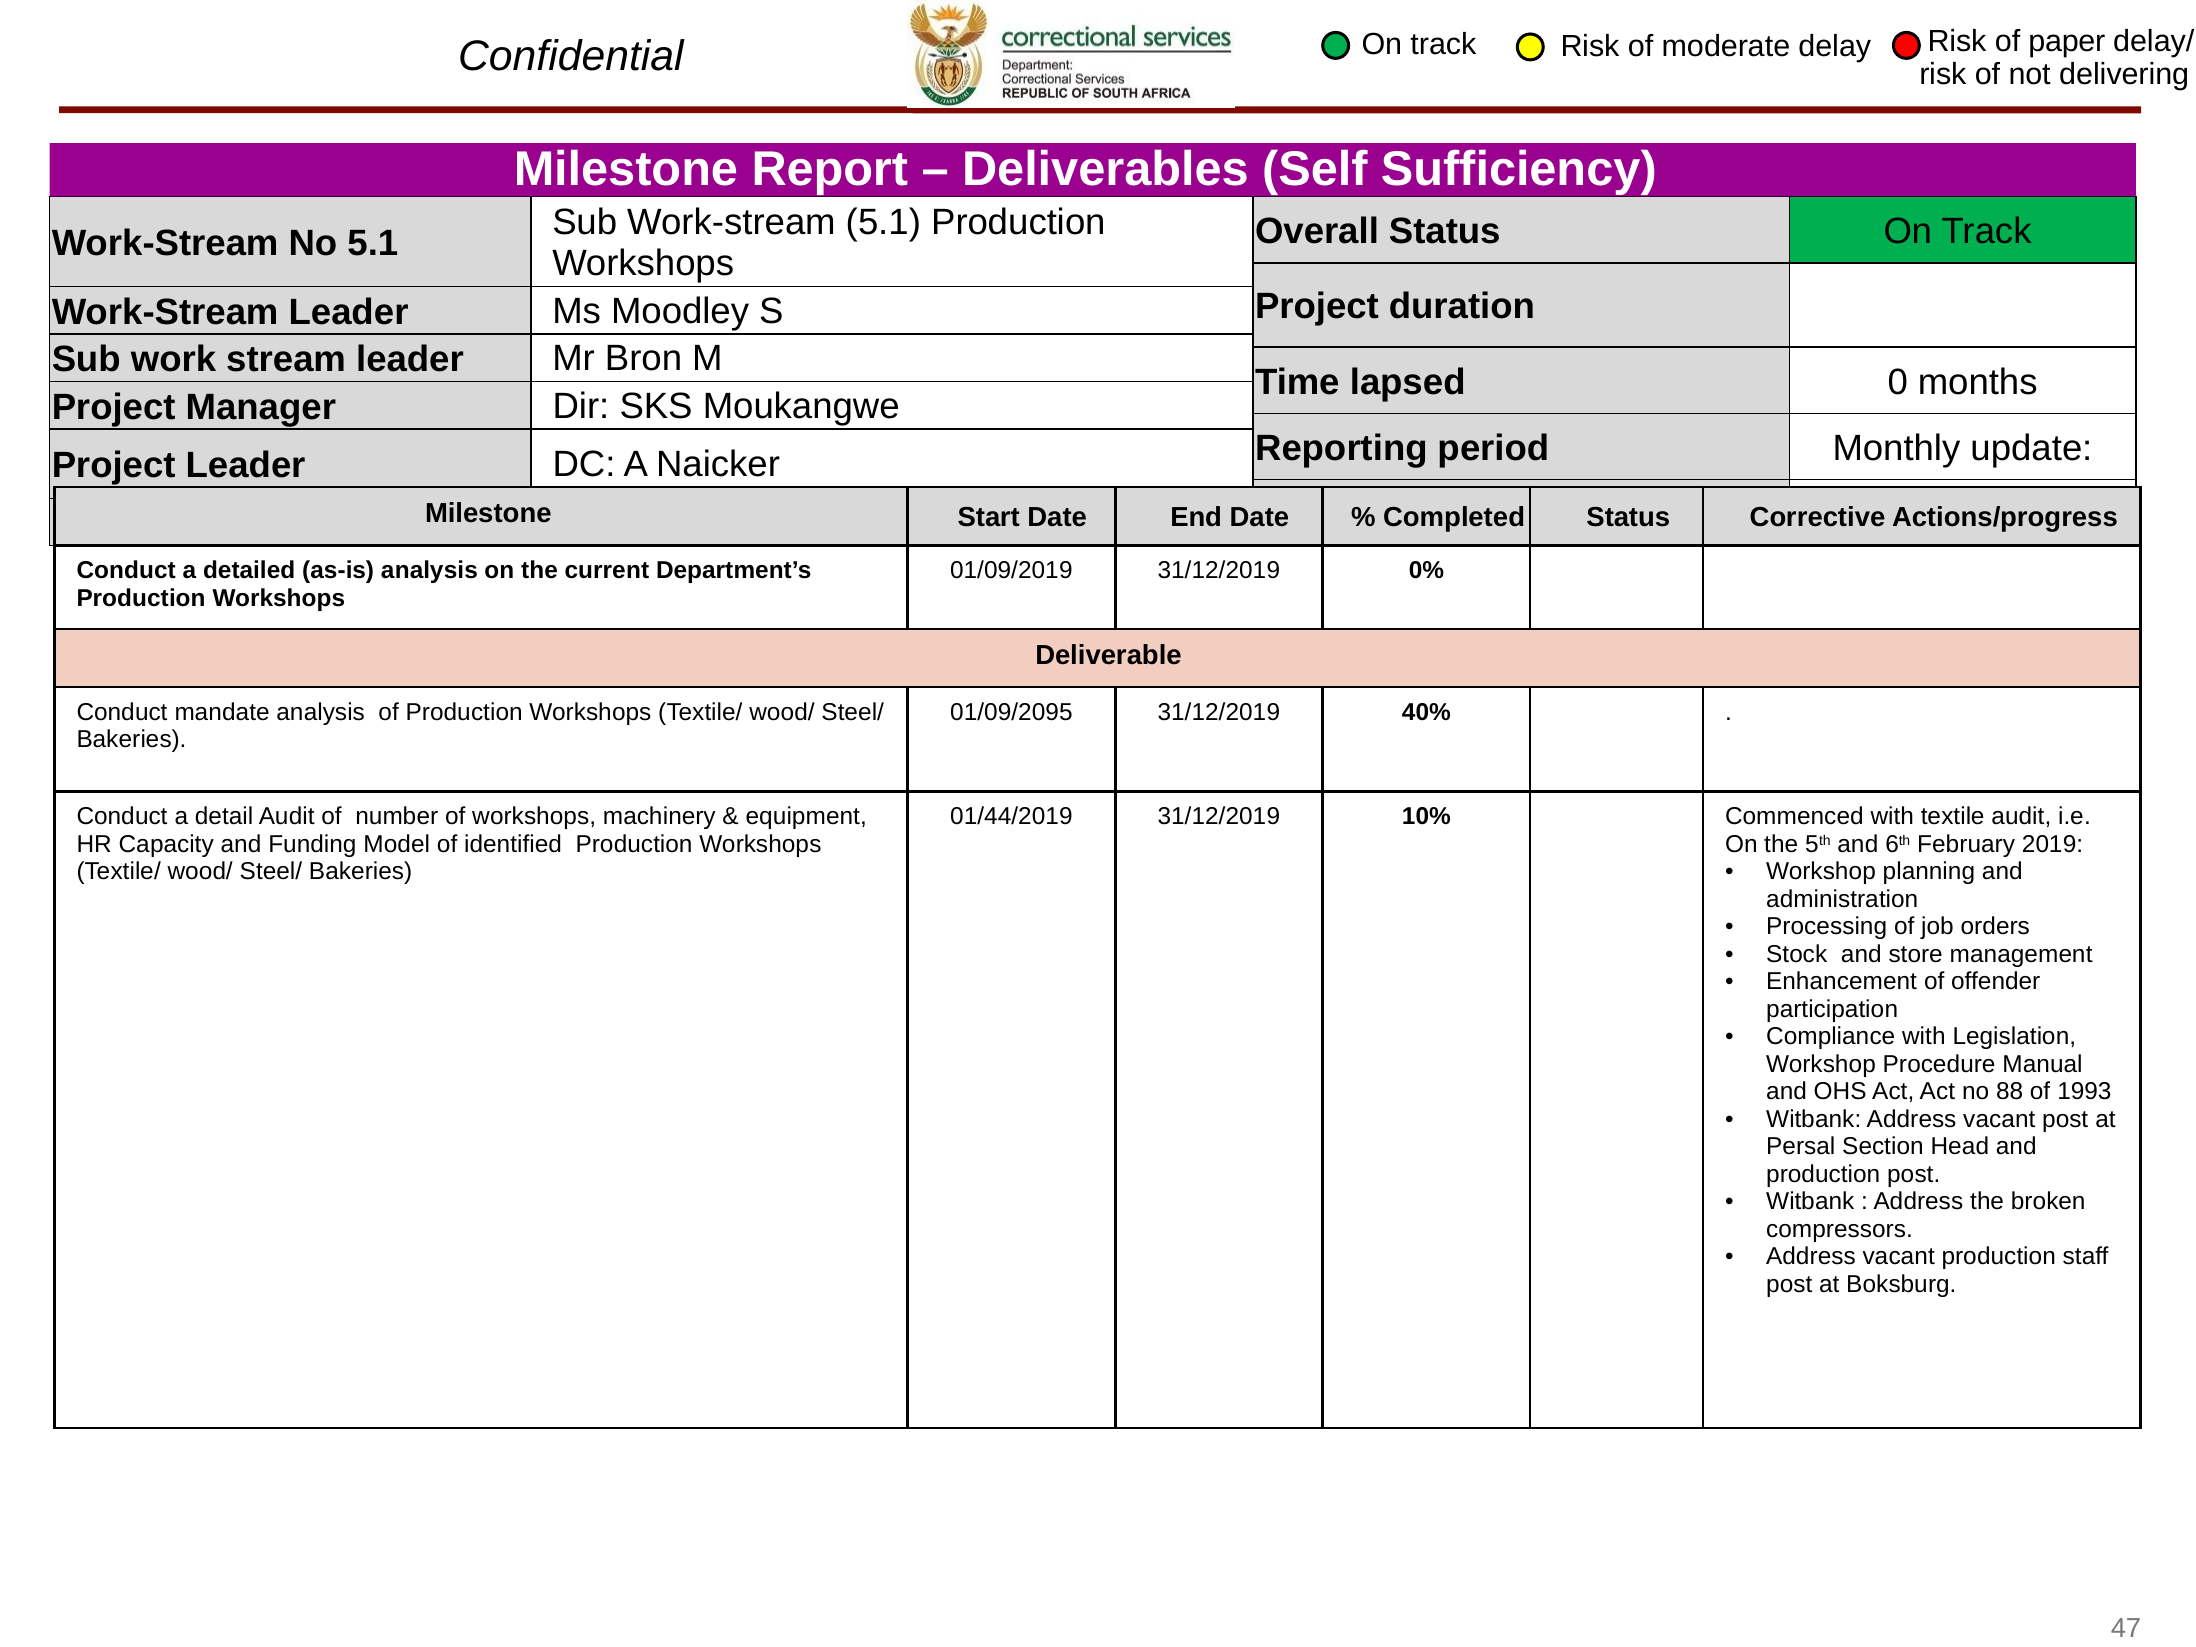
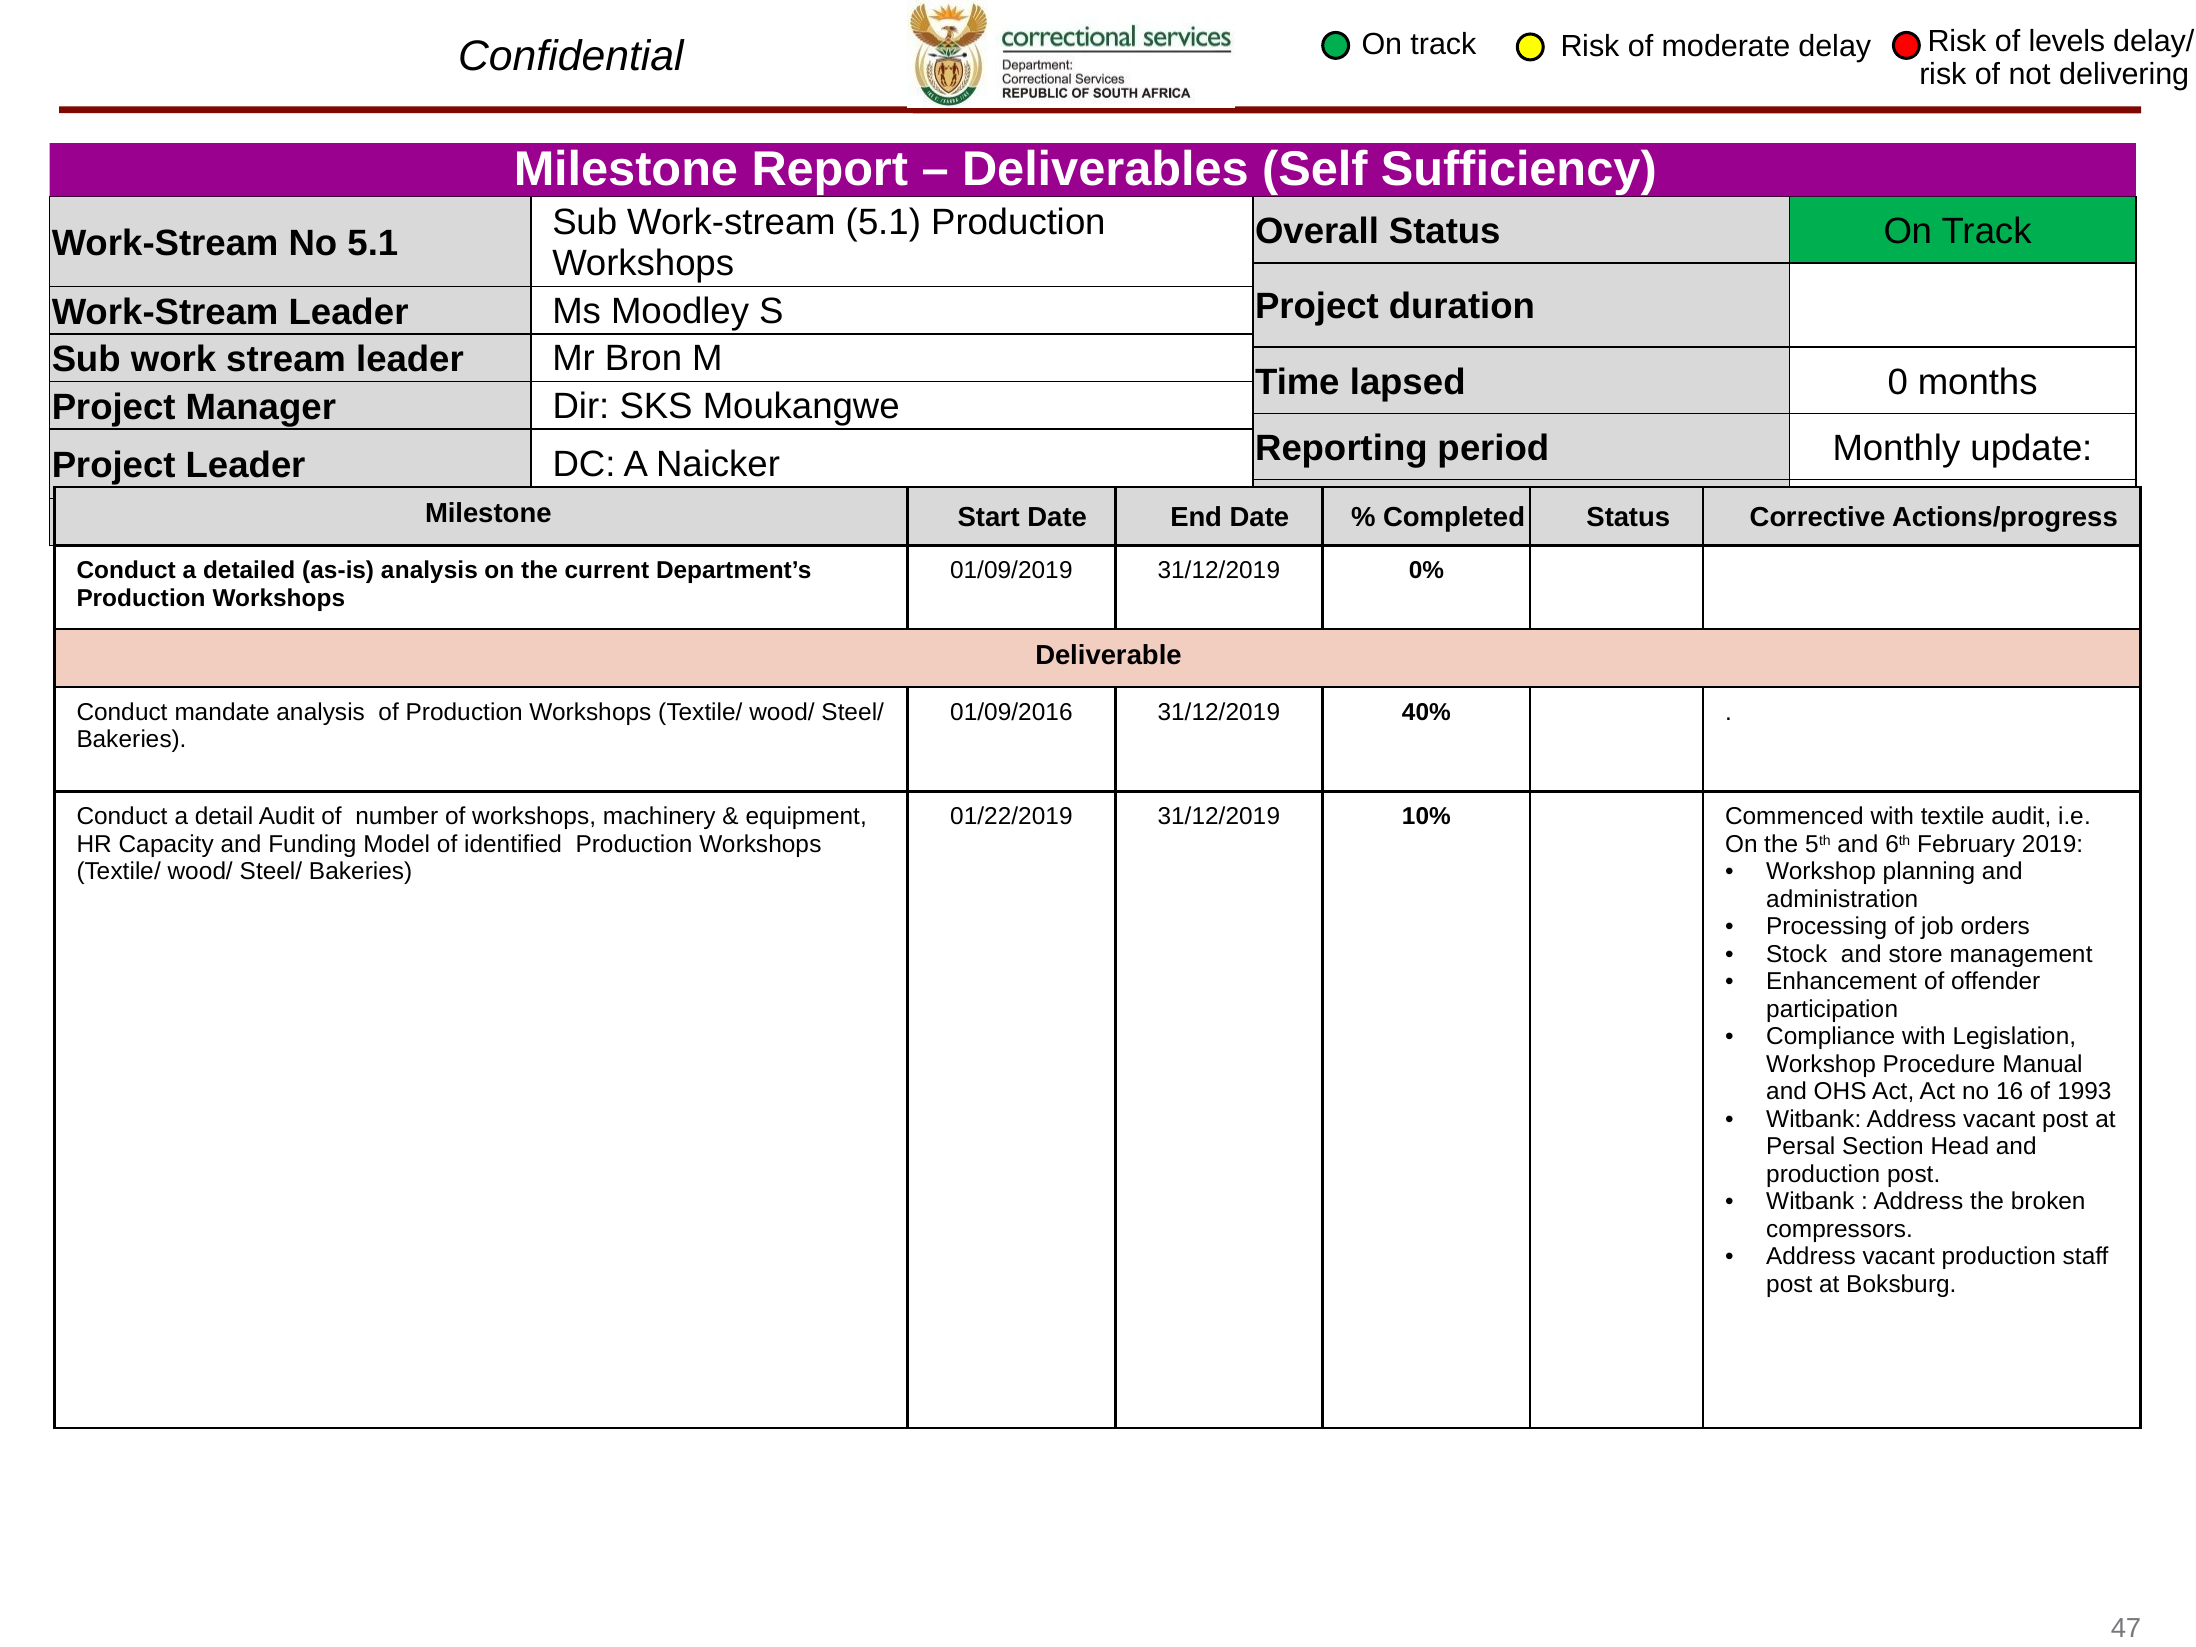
paper: paper -> levels (2067, 41)
01/09/2095: 01/09/2095 -> 01/09/2016 (1011, 712)
01/44/2019: 01/44/2019 -> 01/22/2019 (1011, 817)
88: 88 -> 16 (2010, 1092)
